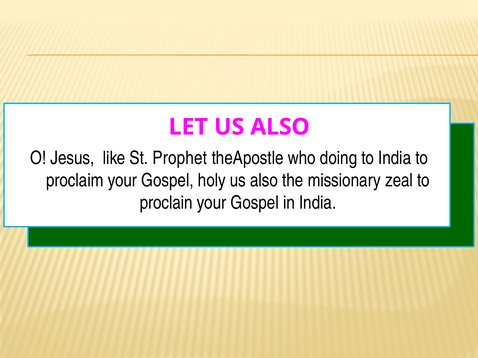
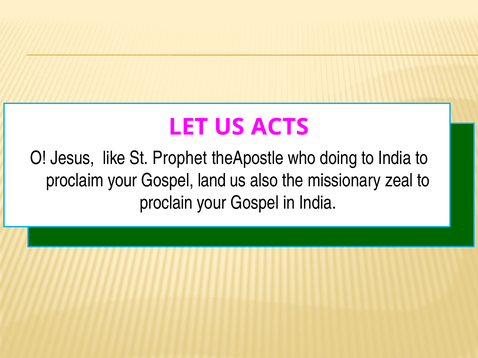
LET US ALSO: ALSO -> ACTS (280, 127)
holy: holy -> land (212, 181)
